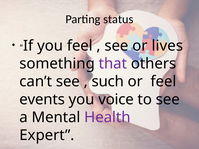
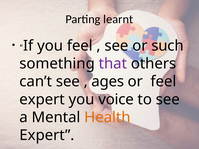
status: status -> learnt (118, 19)
lives: lives -> such (168, 46)
such: such -> ages (108, 82)
events: events -> expert (42, 100)
Health colour: purple -> orange (107, 117)
